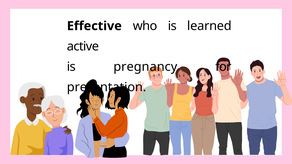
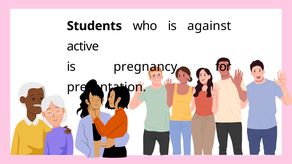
Effective: Effective -> Students (94, 26)
learned: learned -> against (209, 26)
